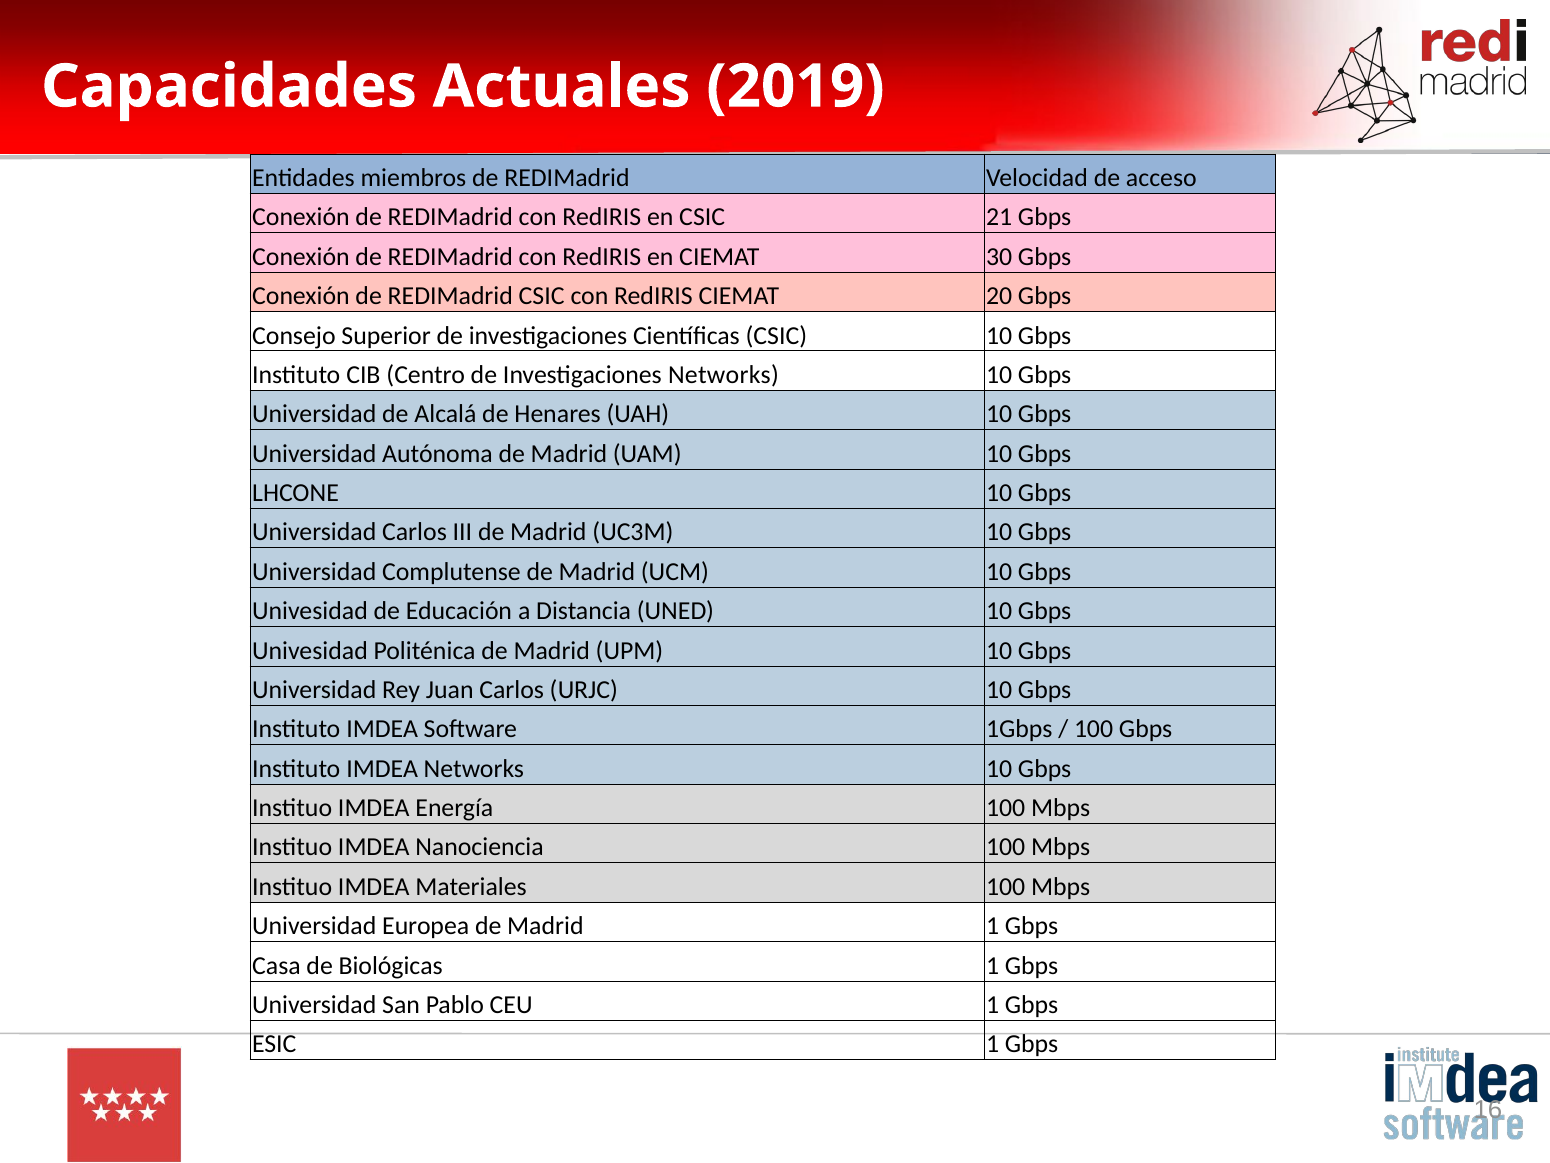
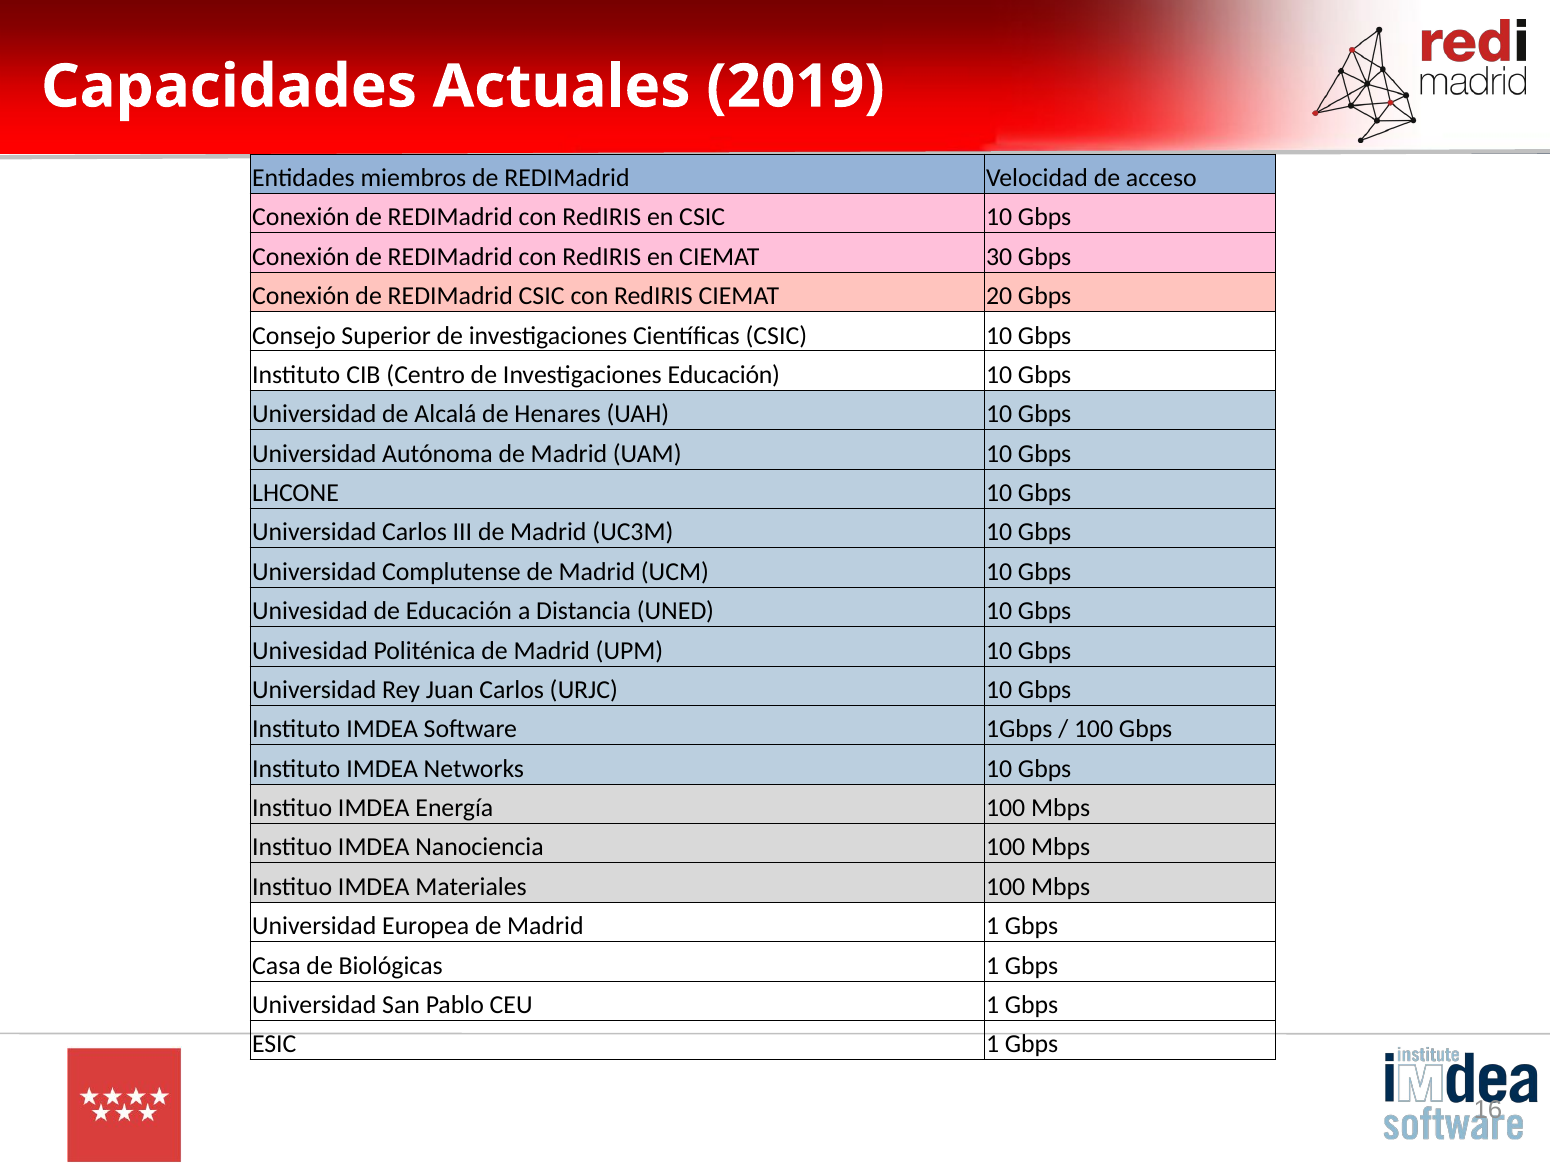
en CSIC 21: 21 -> 10 (999, 217)
Investigaciones Networks: Networks -> Educación (724, 375)
